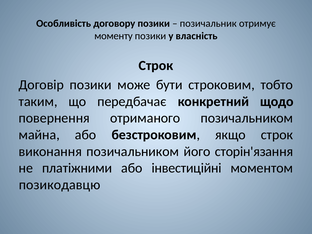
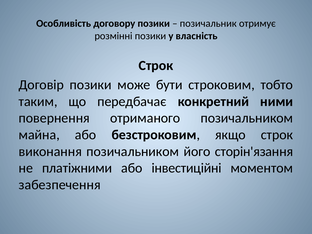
моменту: моменту -> розмінні (113, 36)
щодо: щодо -> ними (277, 102)
позикодавцю: позикодавцю -> забезпечення (60, 185)
